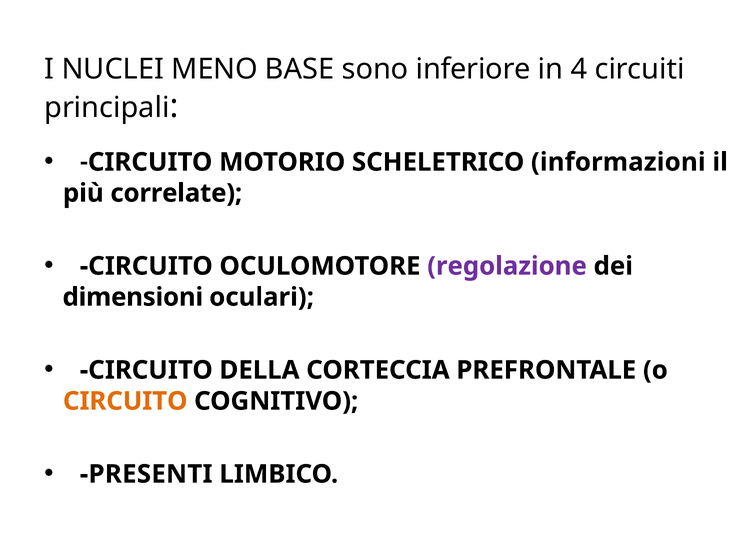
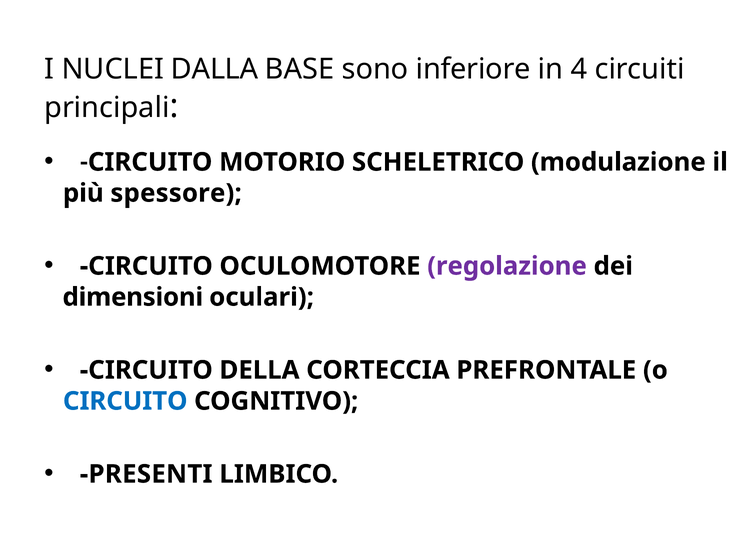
MENO: MENO -> DALLA (215, 69)
informazioni: informazioni -> modulazione (618, 162)
correlate: correlate -> spessore (176, 193)
CIRCUITO colour: orange -> blue (125, 401)
